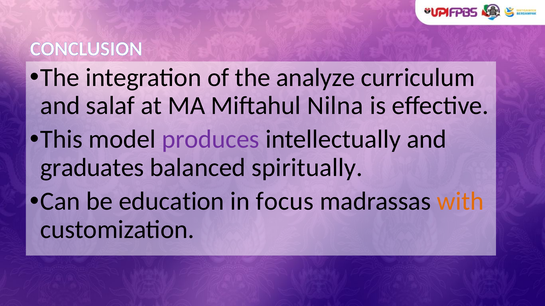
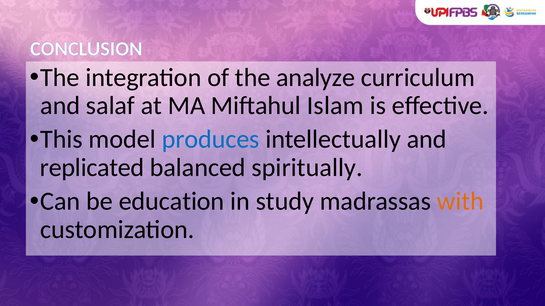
Nilna: Nilna -> Islam (335, 106)
produces colour: purple -> blue (211, 140)
graduates: graduates -> replicated (92, 168)
focus: focus -> study (285, 202)
